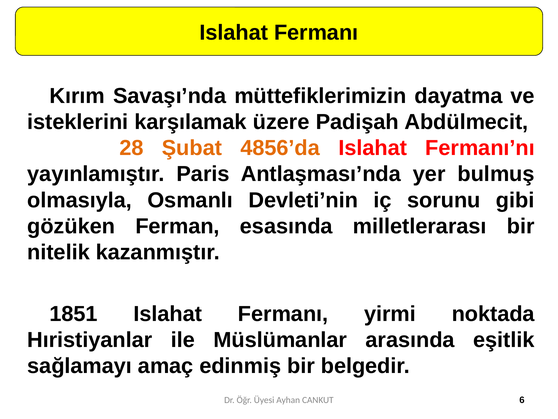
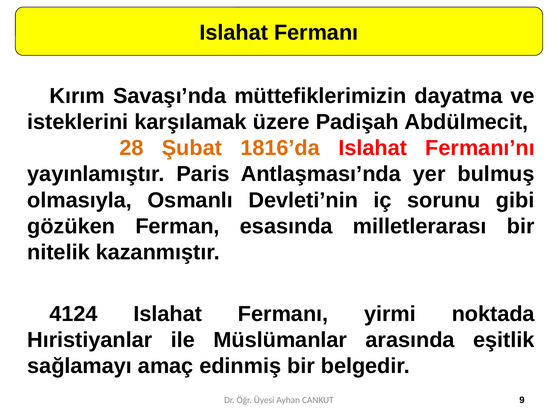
4856’da: 4856’da -> 1816’da (280, 148)
1851: 1851 -> 4124 (74, 313)
6: 6 -> 9 (522, 400)
